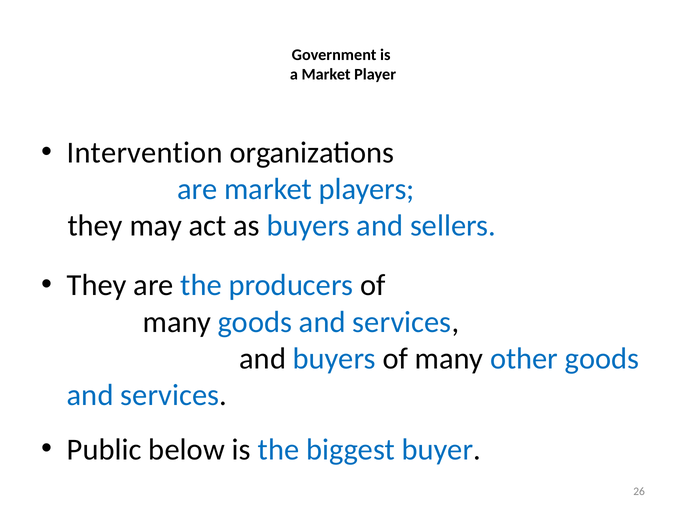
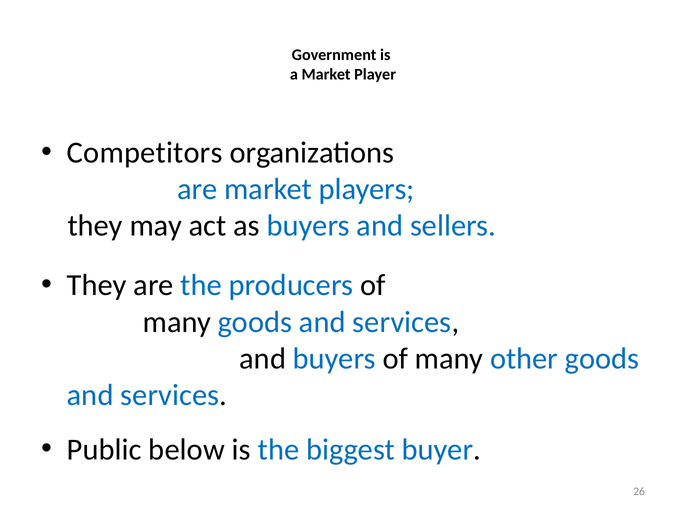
Intervention: Intervention -> Competitors (145, 152)
